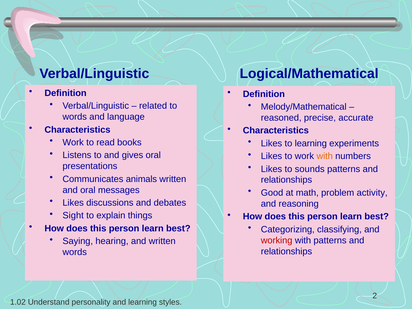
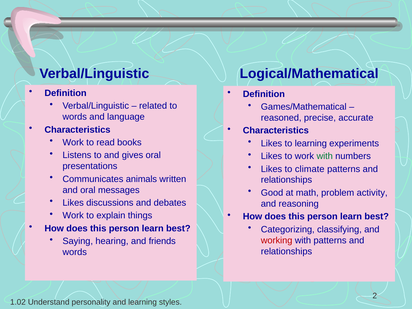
Melody/Mathematical: Melody/Mathematical -> Games/Mathematical (304, 107)
with colour: orange -> green (325, 156)
sounds: sounds -> climate (310, 169)
Sight: Sight -> Work (73, 216)
and written: written -> friends (162, 241)
